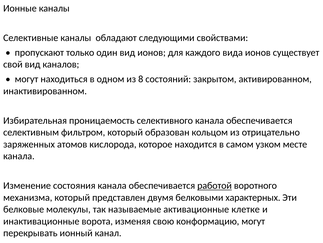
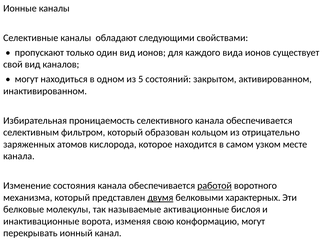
8: 8 -> 5 (141, 79)
двумя underline: none -> present (160, 197)
клетке: клетке -> бислоя (246, 209)
